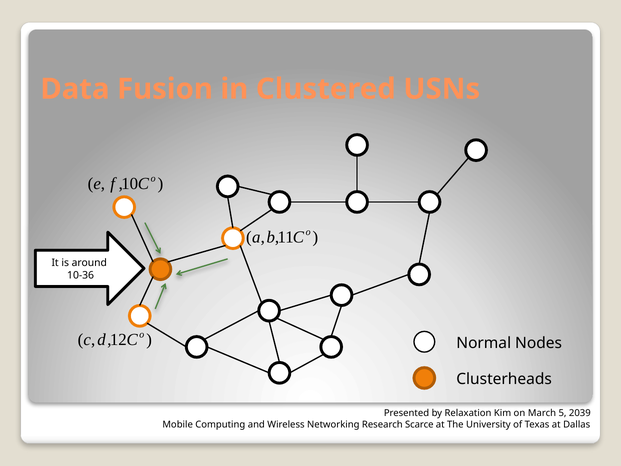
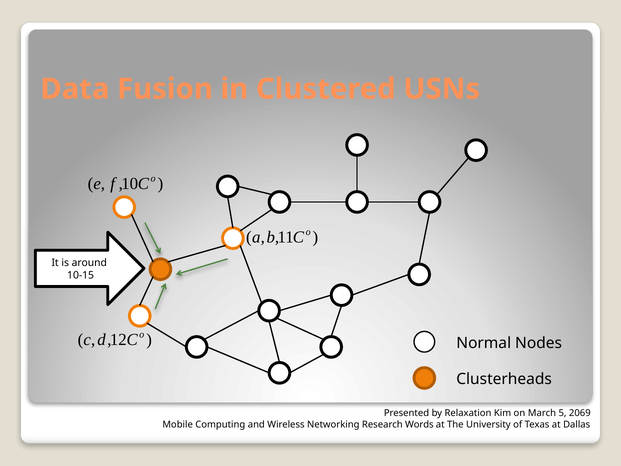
10-36: 10-36 -> 10-15 (81, 275)
2039: 2039 -> 2069 (580, 413)
Scarce: Scarce -> Words (419, 424)
